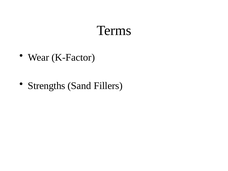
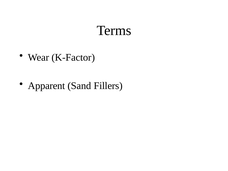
Strengths: Strengths -> Apparent (47, 86)
